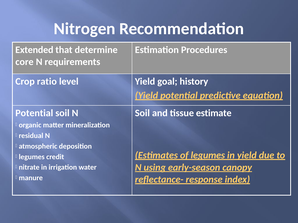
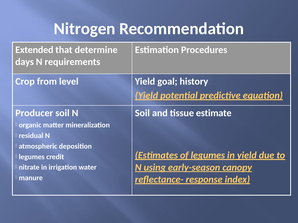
core: core -> days (25, 62)
ratio: ratio -> from (47, 82)
Potential: Potential -> Producer (34, 113)
